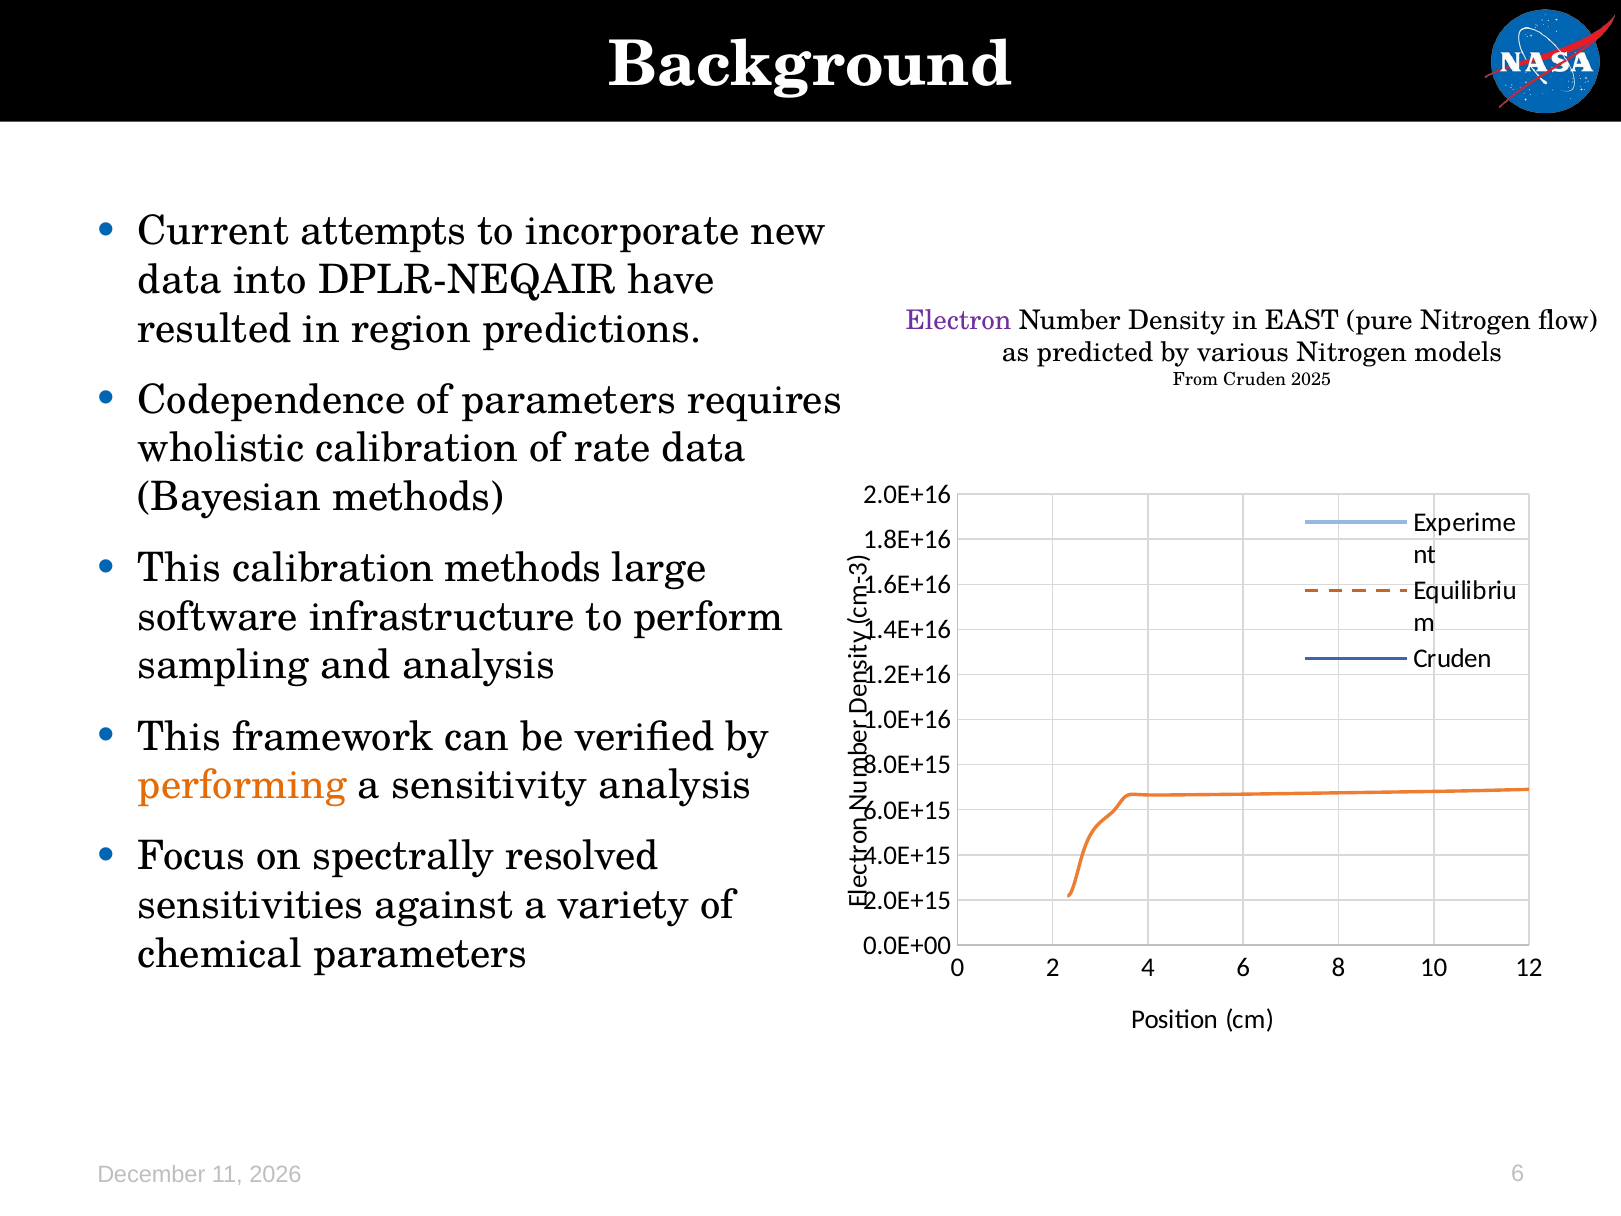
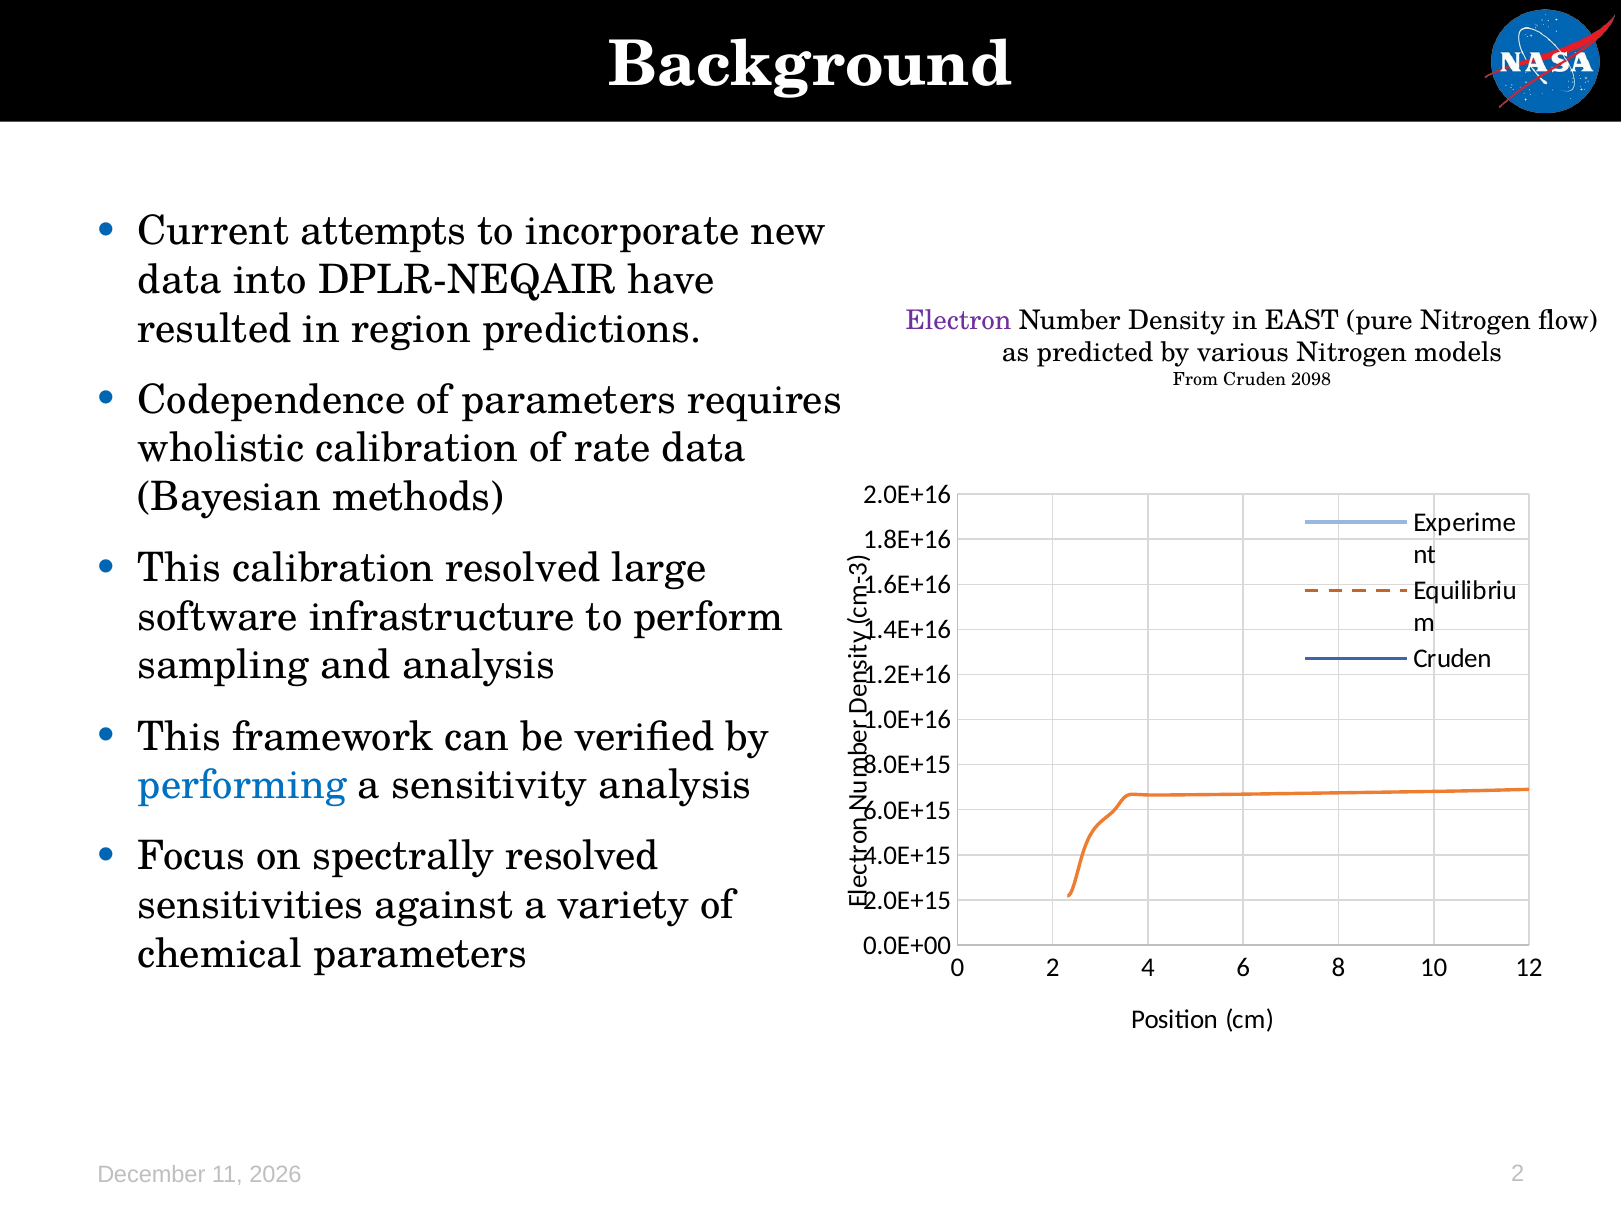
2025: 2025 -> 2098 (1311, 379)
calibration methods: methods -> resolved (523, 568)
performing colour: orange -> blue (242, 785)
6: 6 -> 2 (1518, 1173)
